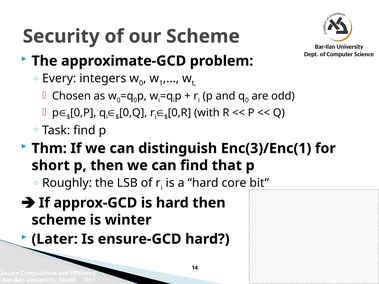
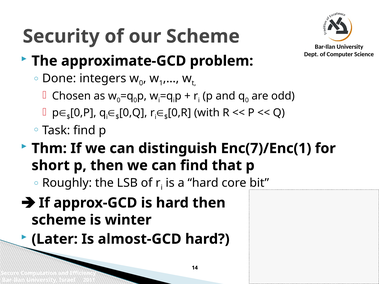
Every: Every -> Done (59, 78)
Enc(3)/Enc(1: Enc(3)/Enc(1 -> Enc(7)/Enc(1 (266, 149)
ensure-GCD: ensure-GCD -> almost-GCD (140, 239)
